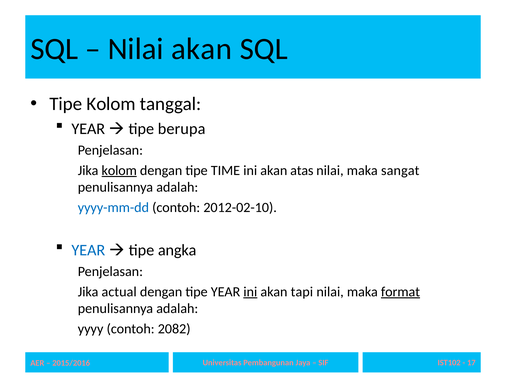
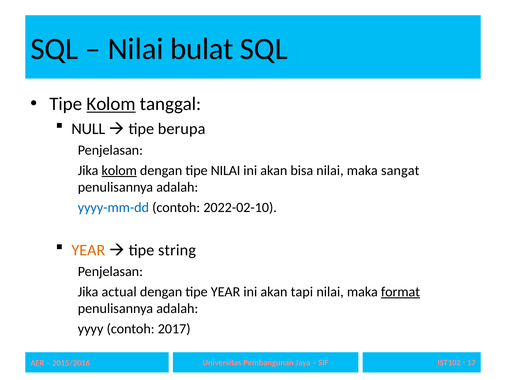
Nilai akan: akan -> bulat (202, 49)
Kolom underline: none -> present (111, 104)
YEAR: YEAR -> NULL (88, 129)
tipe TIME: TIME -> NILAI (226, 170)
atas: atas -> bisa (302, 170)
2012-02-10: 2012-02-10 -> 2022-02-10 (240, 207)
YEAR colour: blue -> orange (88, 250)
angka: angka -> string (177, 250)
ini underline: present -> none (250, 291)
2082: 2082 -> 2017 (174, 329)
